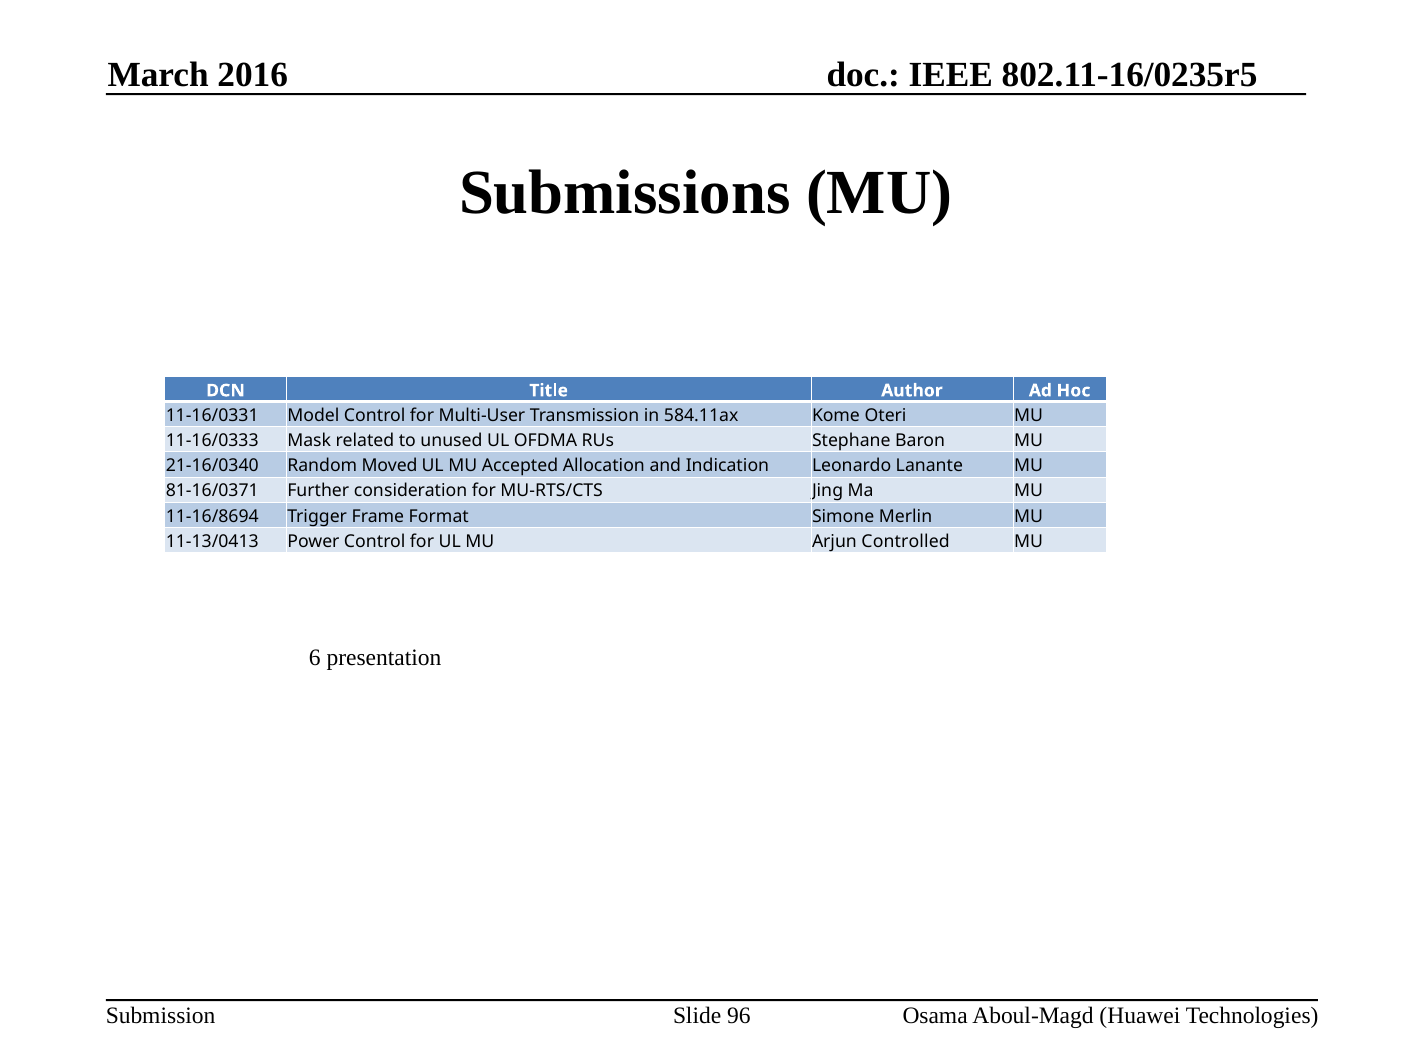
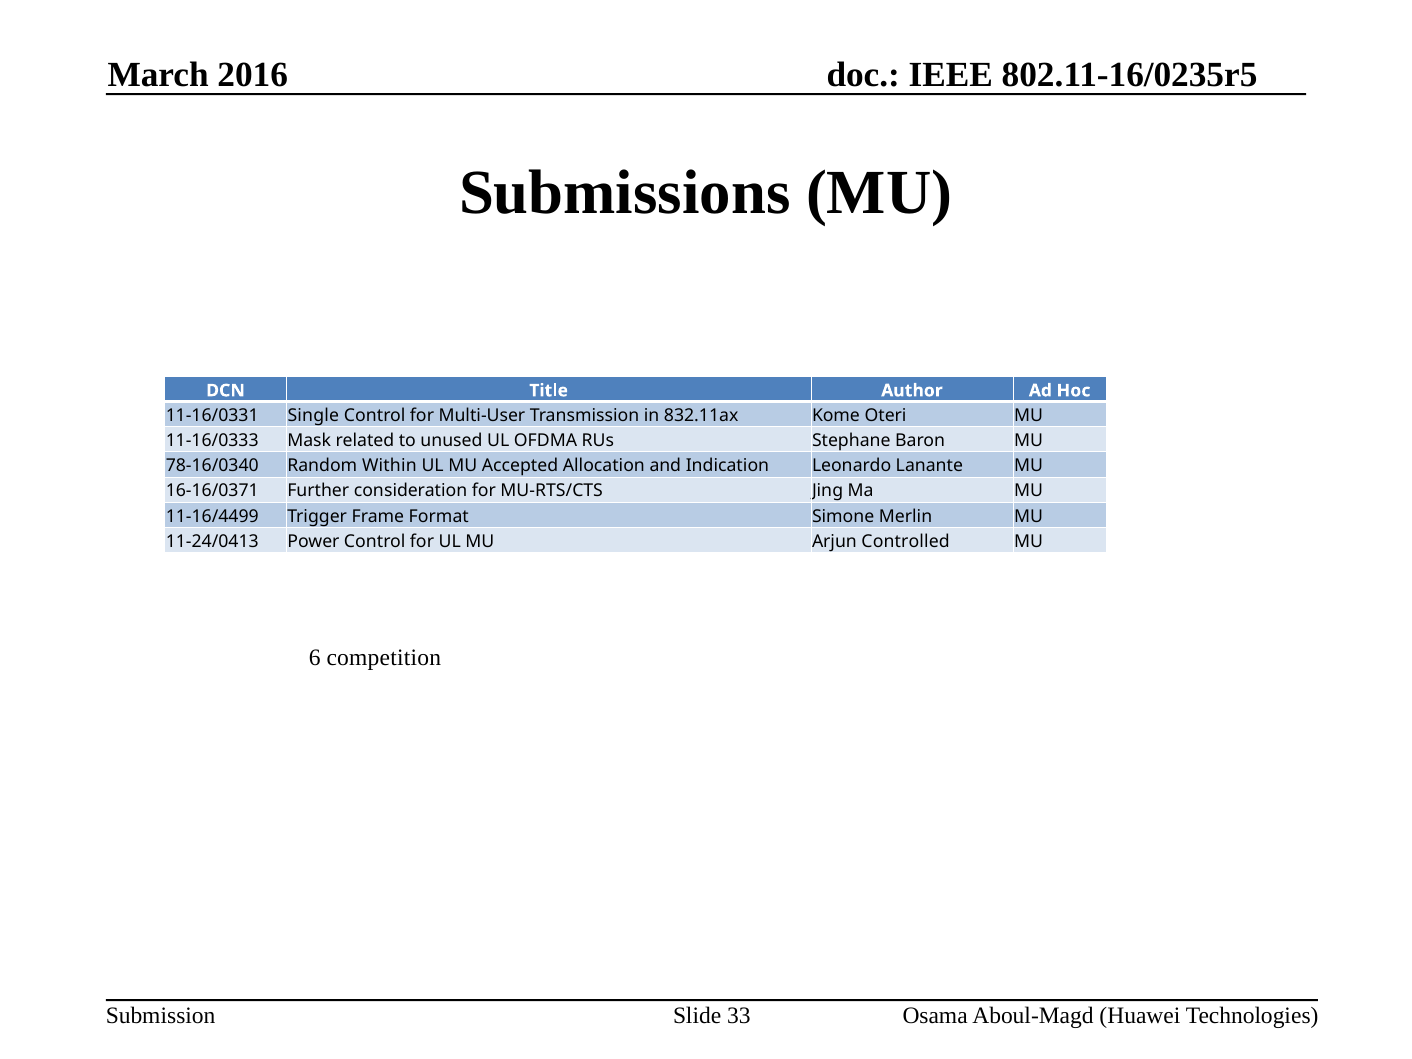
Model: Model -> Single (313, 416)
584.11ax: 584.11ax -> 832.11ax (701, 416)
21-16/0340: 21-16/0340 -> 78-16/0340 (212, 466)
Moved: Moved -> Within (389, 466)
81-16/0371: 81-16/0371 -> 16-16/0371 (212, 491)
11-16/8694: 11-16/8694 -> 11-16/4499 (212, 516)
11-13/0413: 11-13/0413 -> 11-24/0413 (212, 541)
presentation: presentation -> competition (384, 658)
96: 96 -> 33 (739, 1016)
